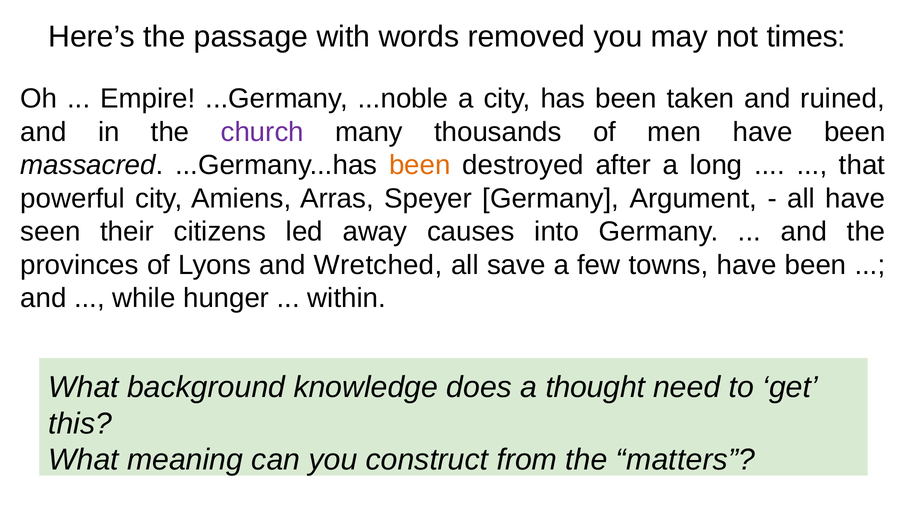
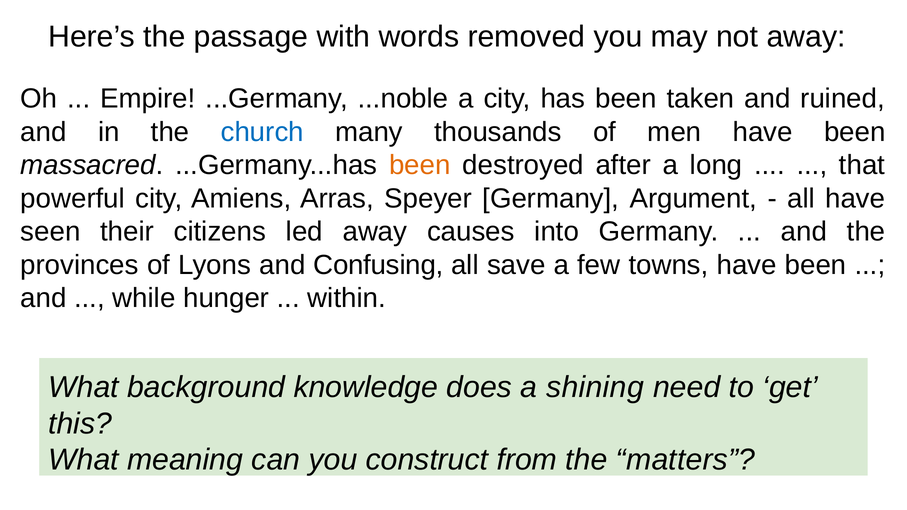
not times: times -> away (806, 37)
church colour: purple -> blue (262, 132)
Wretched: Wretched -> Confusing (378, 265)
thought: thought -> shining (595, 388)
